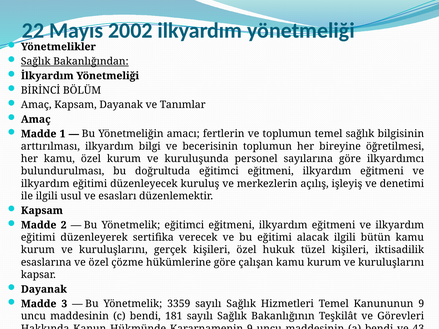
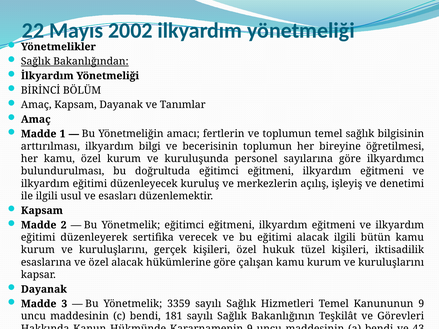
özel çözme: çözme -> alacak (127, 263)
